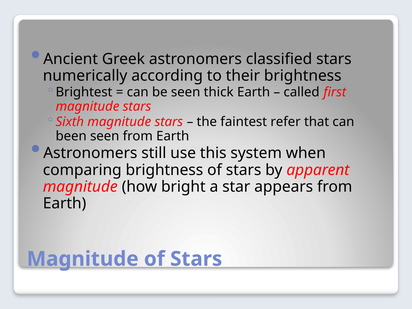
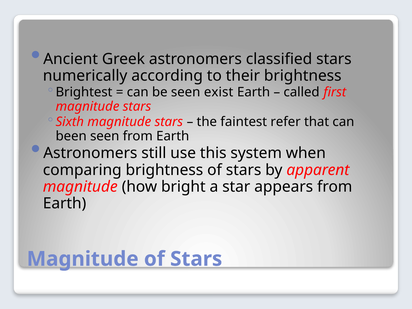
thick: thick -> exist (219, 92)
